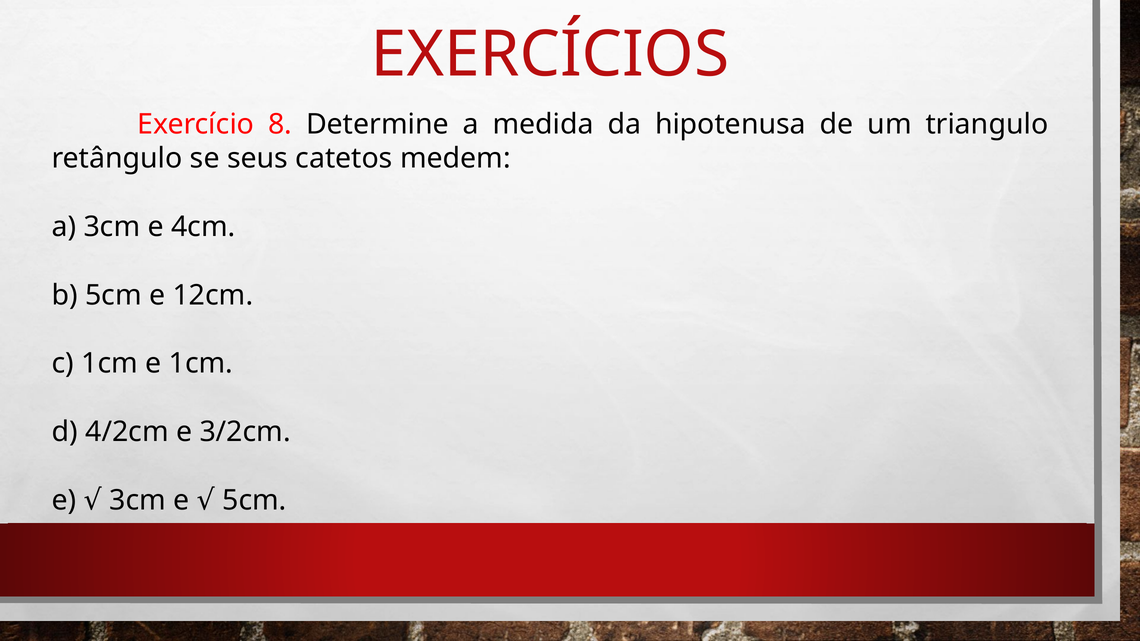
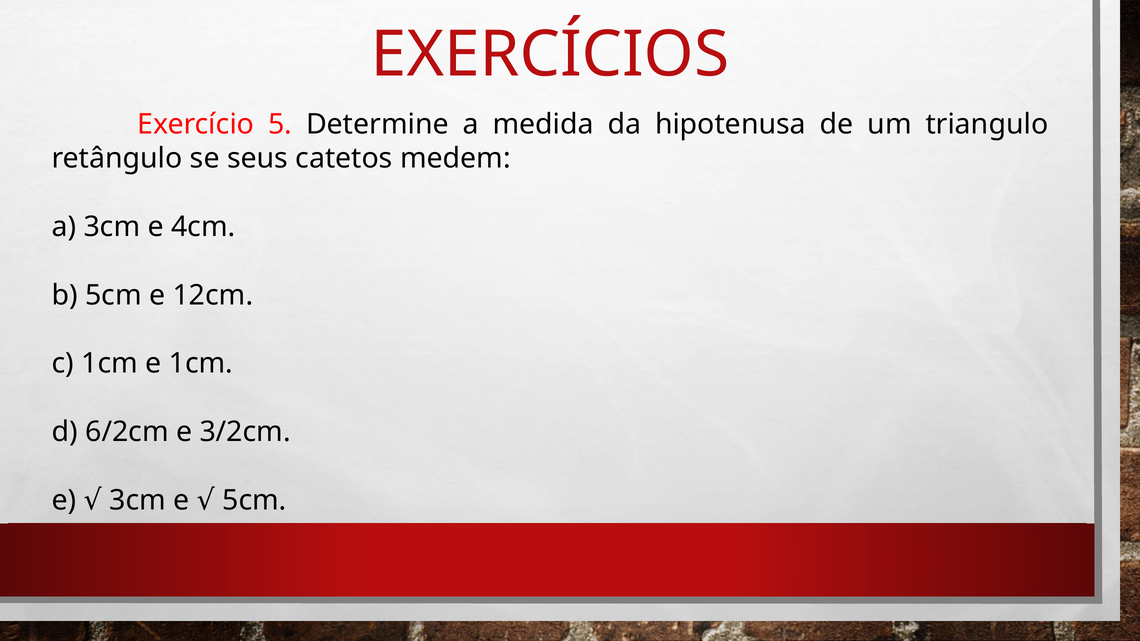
8: 8 -> 5 (280, 124)
4/2cm: 4/2cm -> 6/2cm (127, 432)
